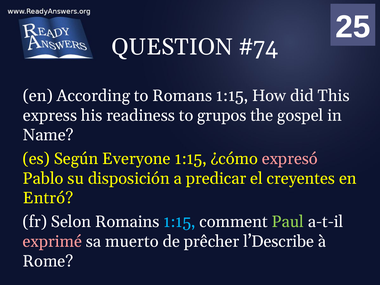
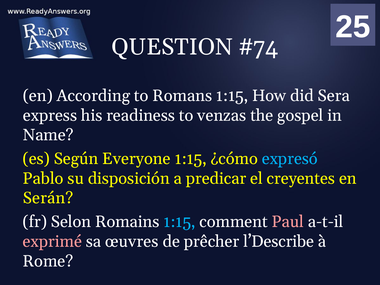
This: This -> Sera (334, 96)
grupos: grupos -> venzas (222, 115)
expresó colour: pink -> light blue (290, 159)
Entró: Entró -> Serán (48, 198)
Paul colour: light green -> pink (288, 222)
muerto: muerto -> œuvres (132, 241)
